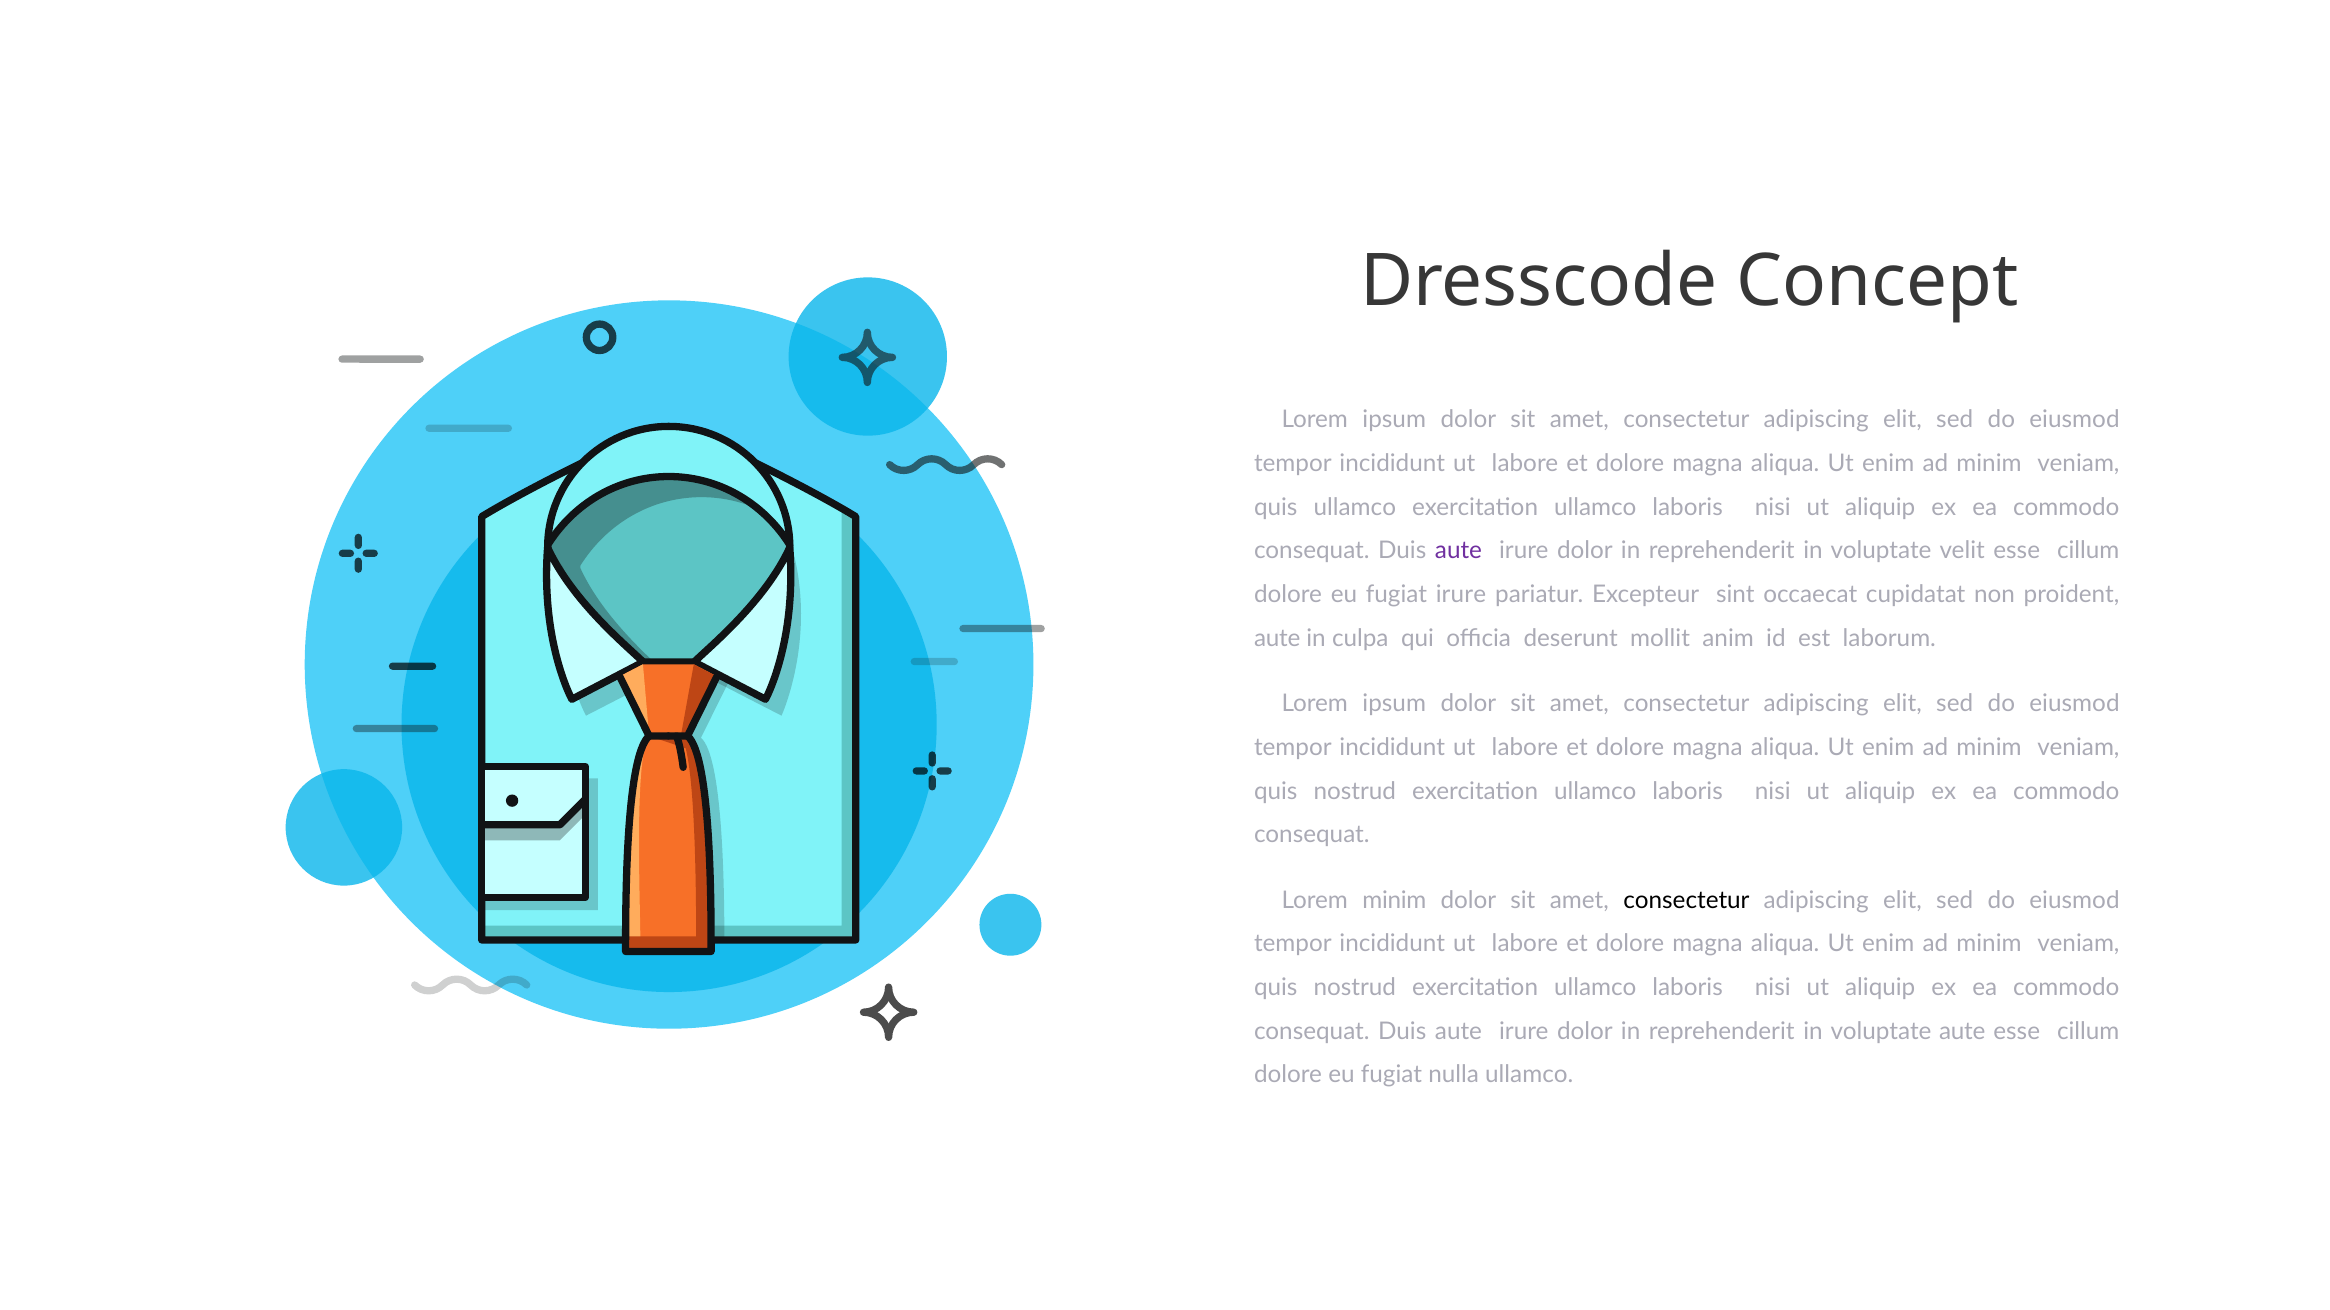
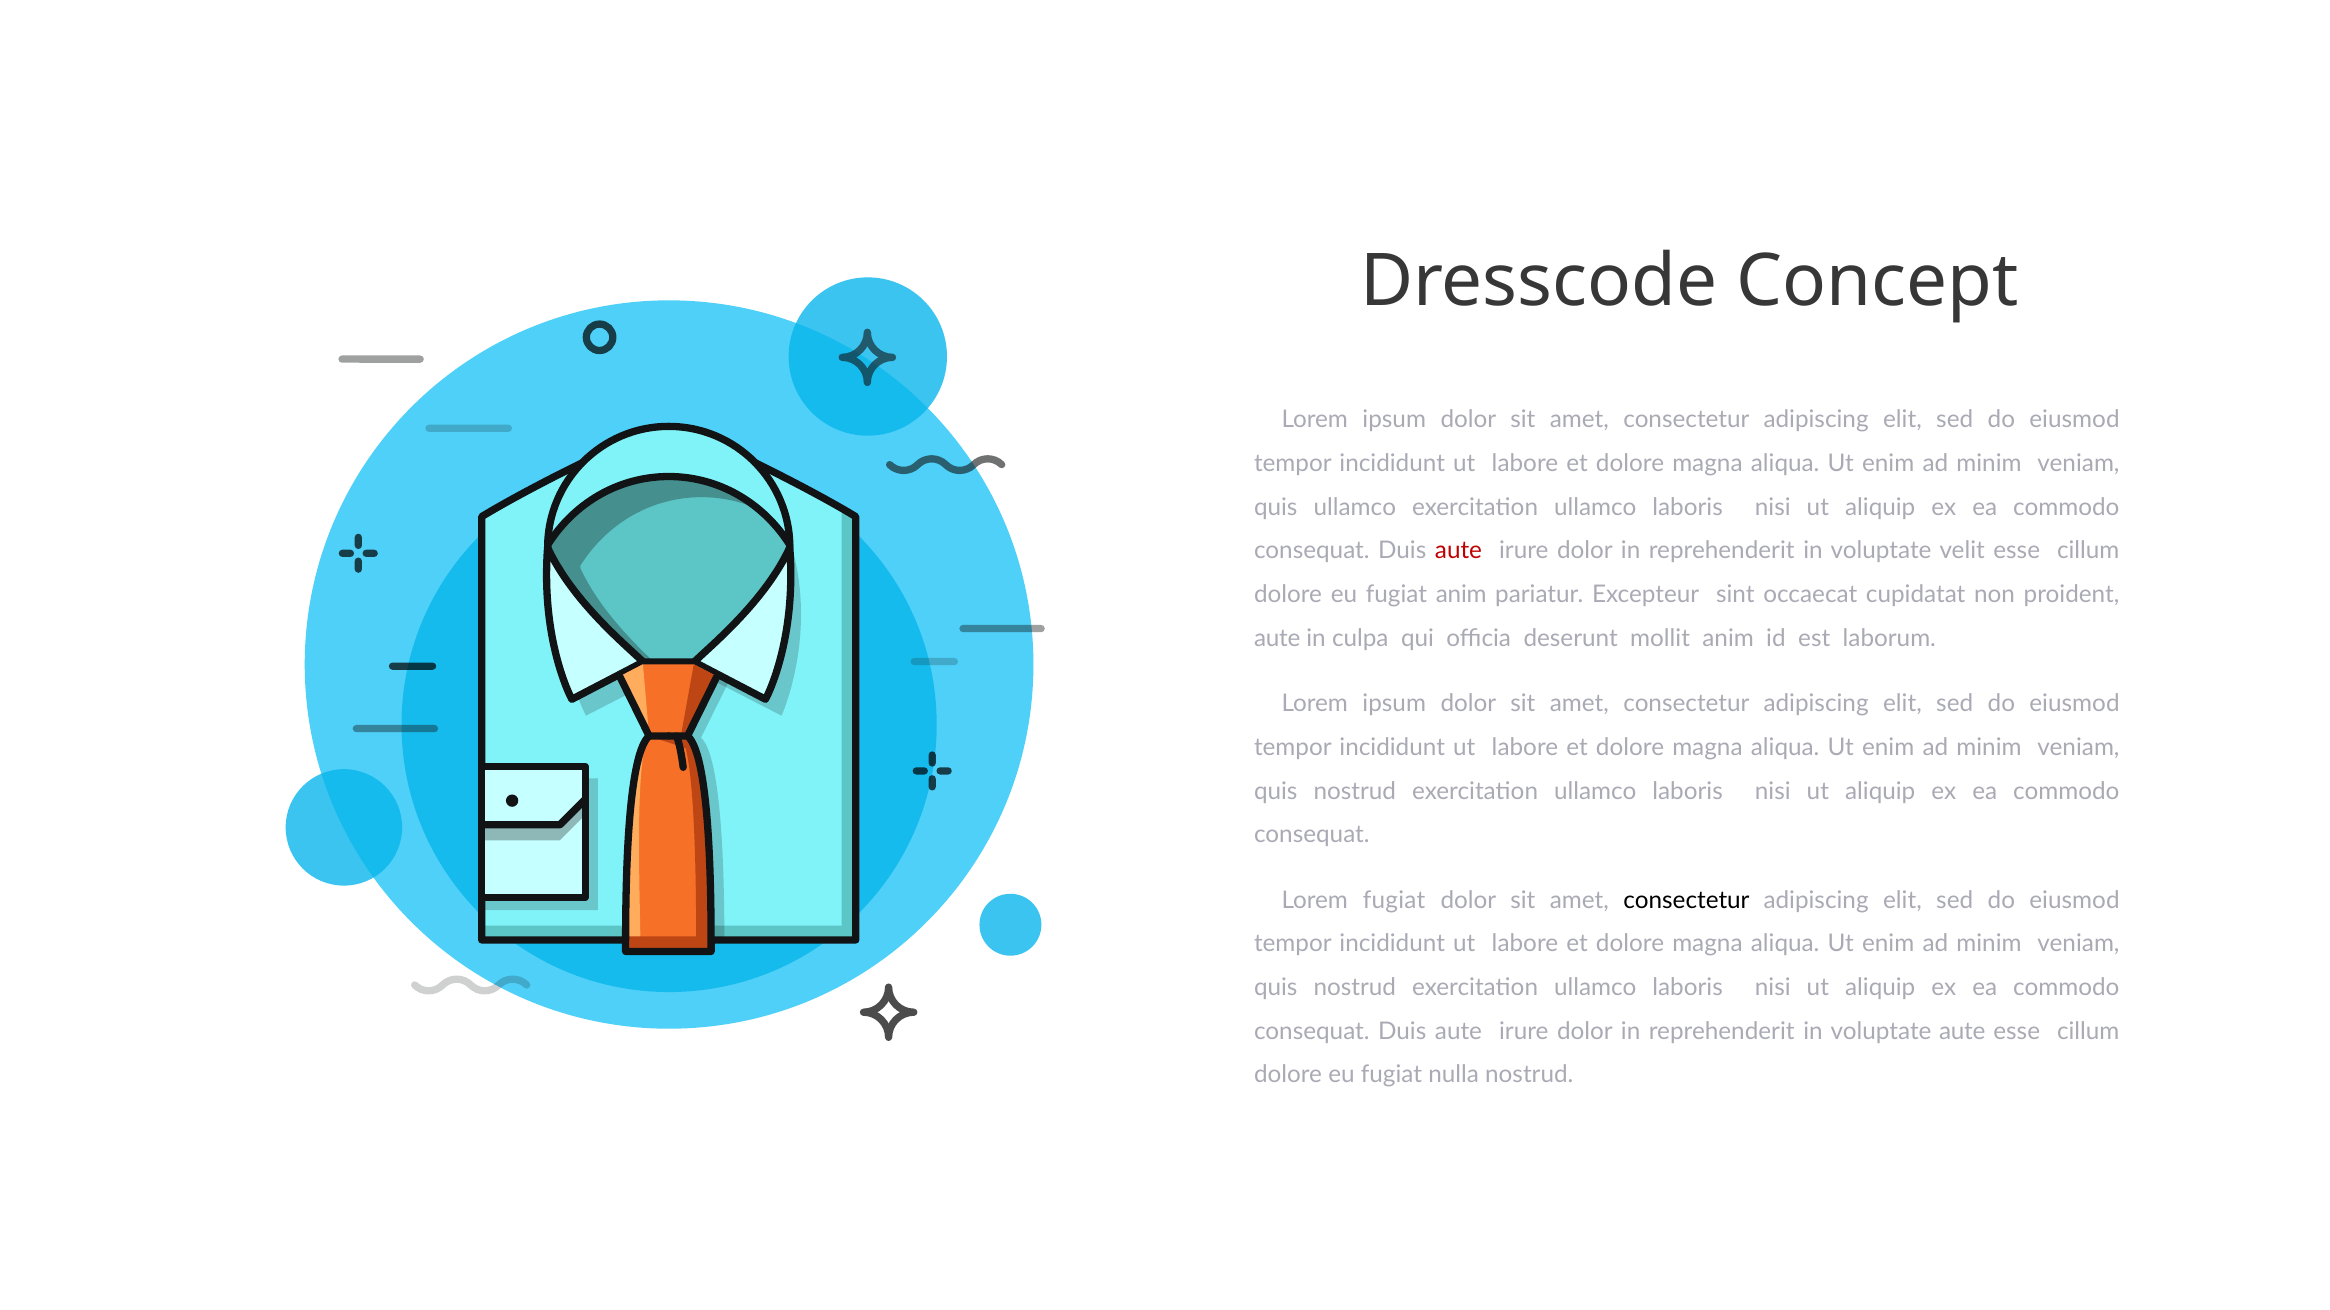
aute colour: purple -> red (1458, 551)
fugiat irure: irure -> anim (1461, 595)
Lorem minim: minim -> fugiat (1394, 901)
nulla ullamco: ullamco -> nostrud (1529, 1075)
